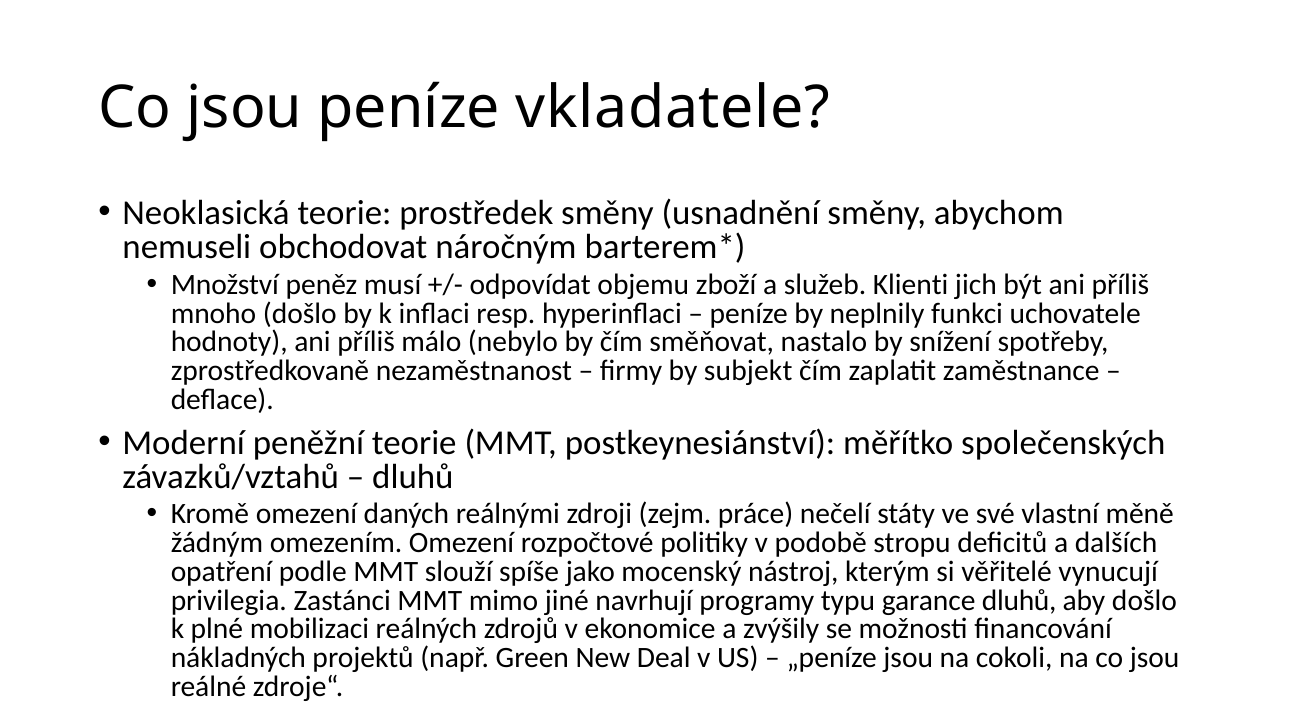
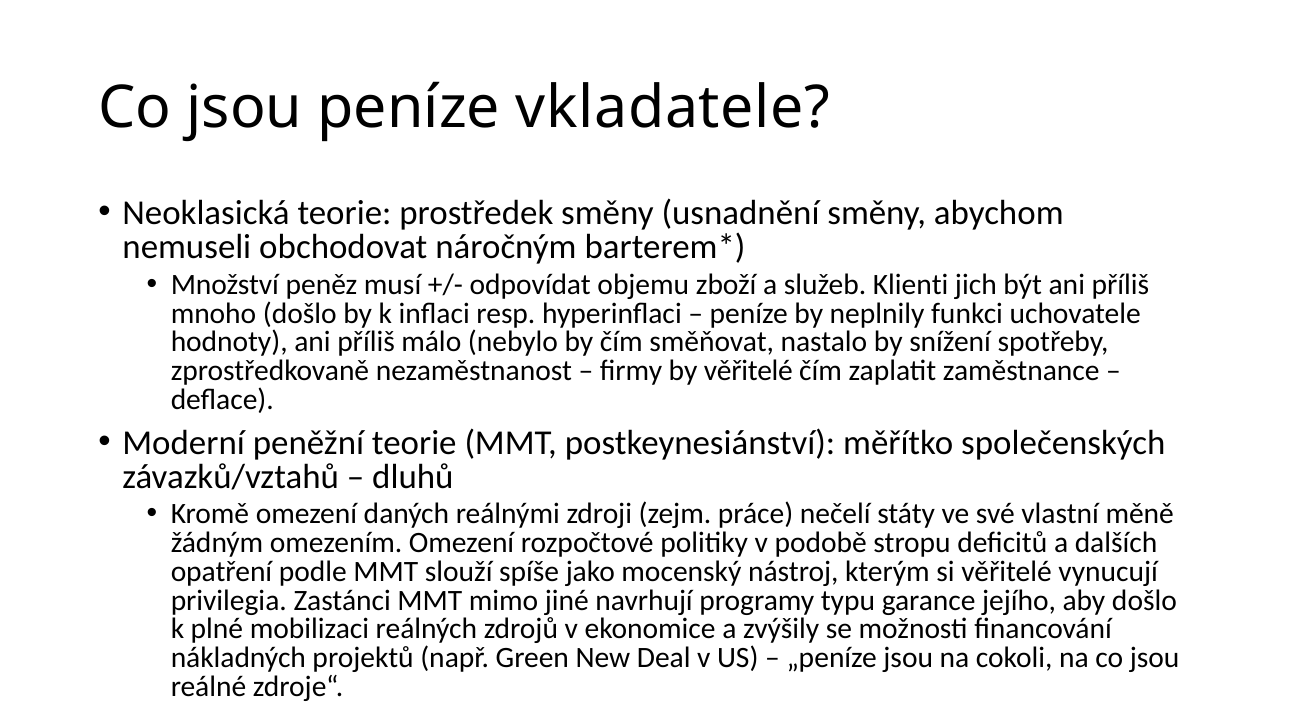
by subjekt: subjekt -> věřitelé (748, 371)
garance dluhů: dluhů -> jejího (1019, 600)
